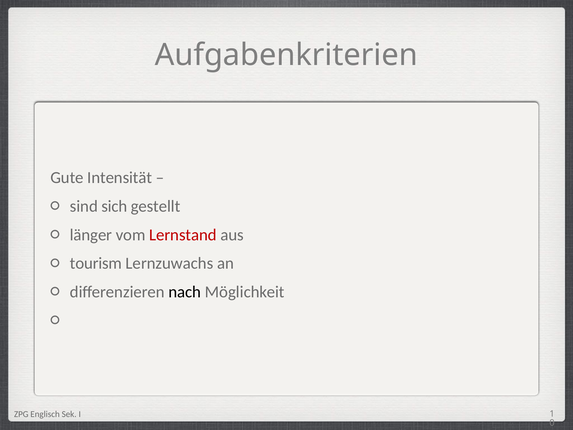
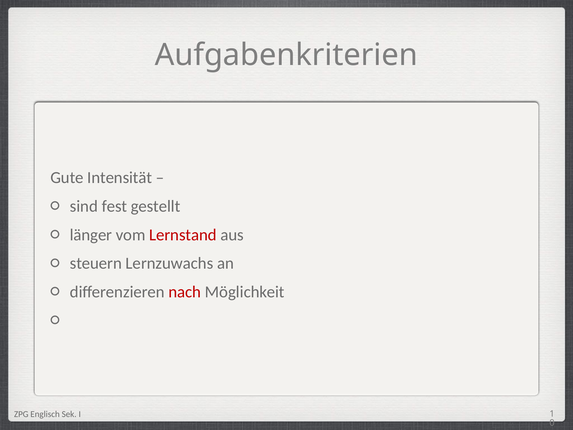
sich: sich -> fest (114, 206)
tourism: tourism -> steuern (96, 263)
nach colour: black -> red (185, 292)
